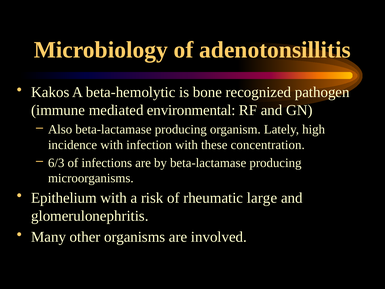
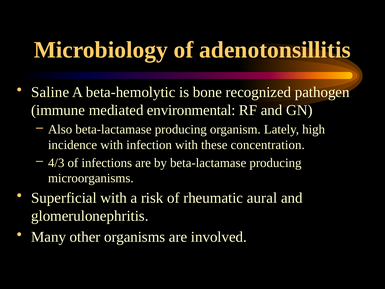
Kakos: Kakos -> Saline (50, 92)
6/3: 6/3 -> 4/3 (56, 163)
Epithelium: Epithelium -> Superficial (64, 198)
large: large -> aural (262, 198)
